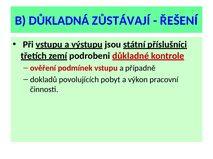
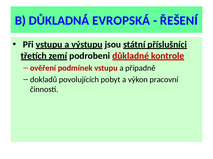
ZŮSTÁVAJÍ: ZŮSTÁVAJÍ -> EVROPSKÁ (121, 21)
